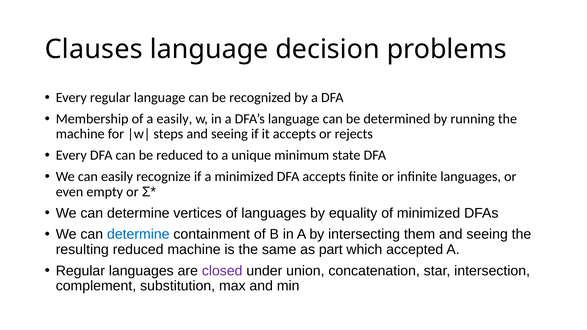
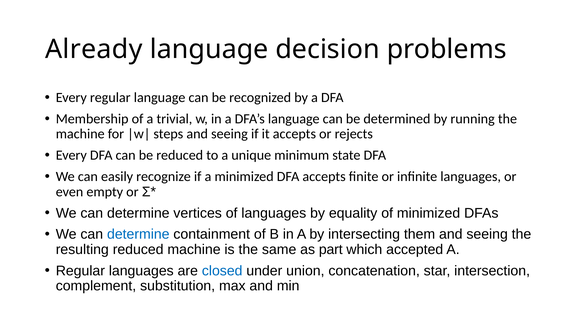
Clauses: Clauses -> Already (94, 49)
a easily: easily -> trivial (174, 119)
closed colour: purple -> blue (222, 271)
